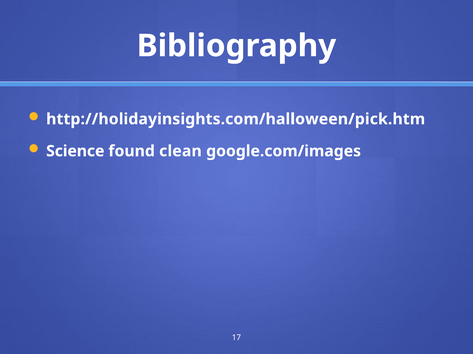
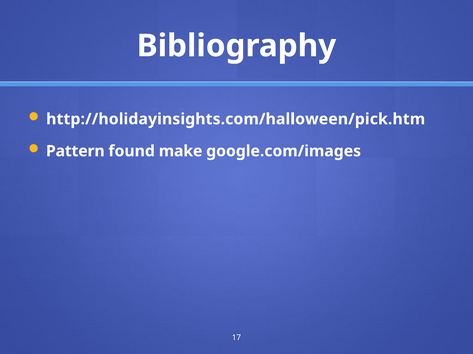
Science: Science -> Pattern (75, 151)
clean: clean -> make (181, 151)
